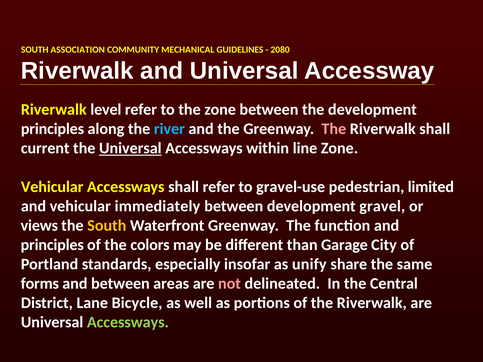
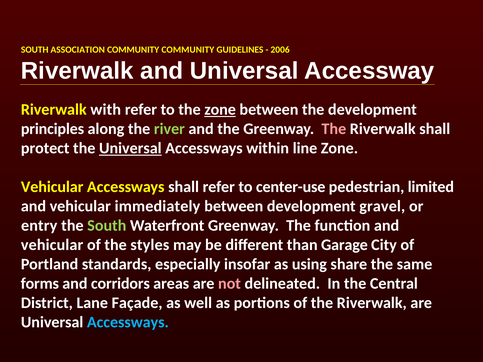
COMMUNITY MECHANICAL: MECHANICAL -> COMMUNITY (188, 50)
2080: 2080 -> 2006 (280, 50)
level: level -> with (106, 110)
zone underline: none -> present (220, 110)
river colour: light blue -> light green (169, 129)
current: current -> protect (45, 148)
gravel-use: gravel-use -> center-use (291, 187)
views: views -> entry (39, 226)
South colour: yellow -> light green (107, 226)
principles: principles -> vehicular (52, 245)
colors: colors -> styles (150, 245)
unify: unify -> using (309, 264)
and between: between -> corridors (120, 284)
Bicycle: Bicycle -> Façade (137, 303)
Accessways colour: light green -> light blue (128, 322)
